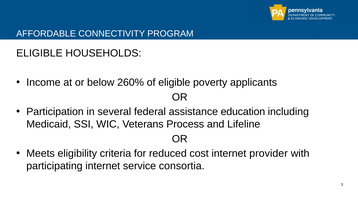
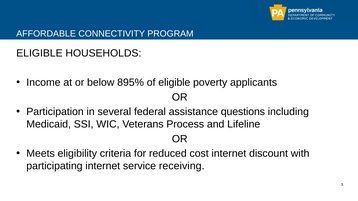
260%: 260% -> 895% (131, 83)
education: education -> questions (243, 112)
provider: provider -> discount (269, 154)
consortia: consortia -> receiving (182, 166)
